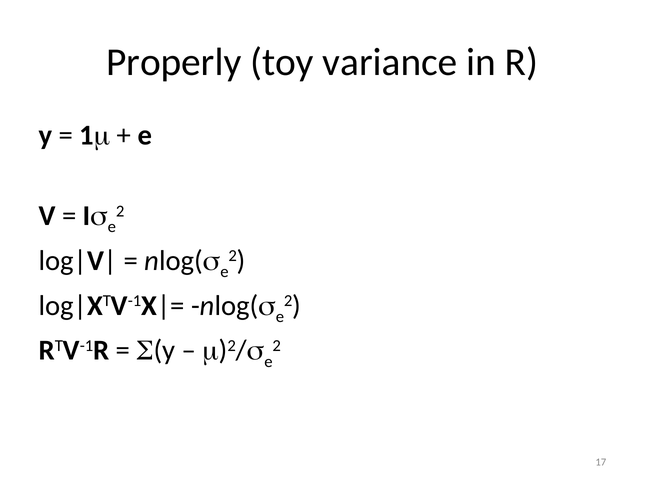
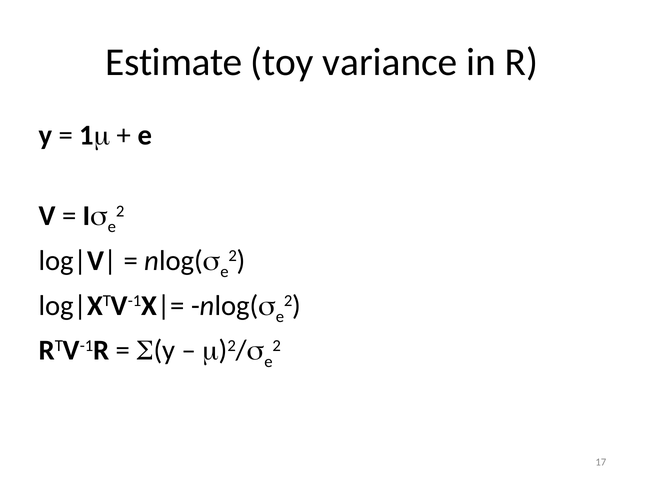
Properly: Properly -> Estimate (174, 62)
